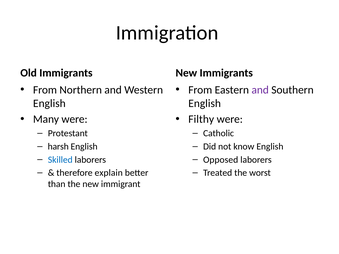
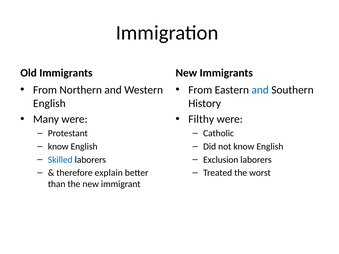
and colour: purple -> blue (260, 90)
English: English -> History (205, 103)
harsh: harsh -> know (58, 147)
Opposed: Opposed -> Exclusion (221, 160)
